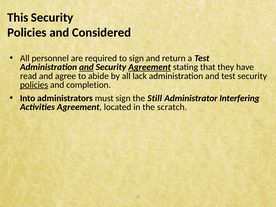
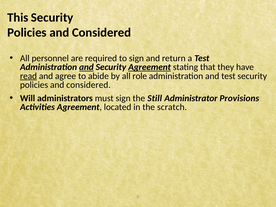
read underline: none -> present (28, 76)
lack: lack -> role (140, 76)
policies underline: present -> none (34, 85)
completion: completion -> considered (88, 85)
Into: Into -> Will (28, 98)
Interfering: Interfering -> Provisions (239, 98)
